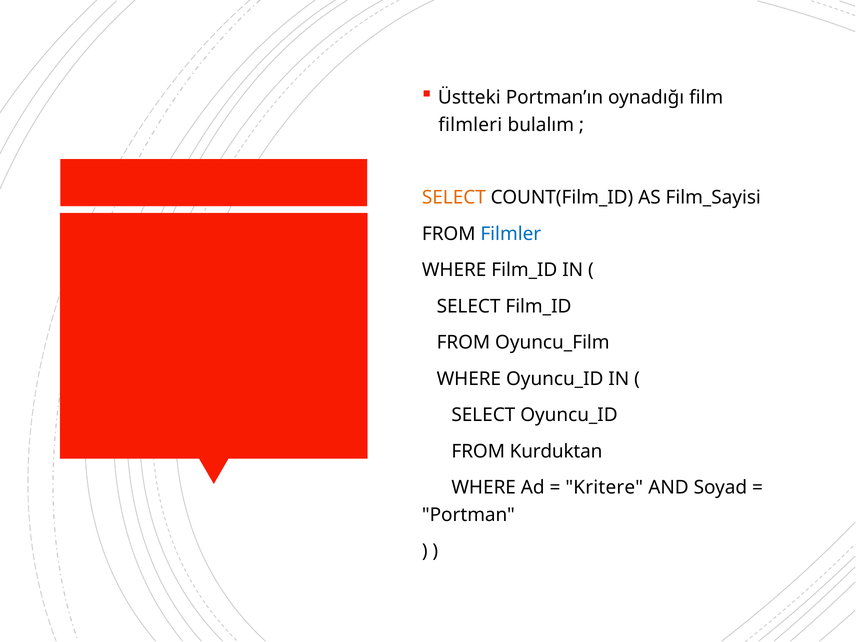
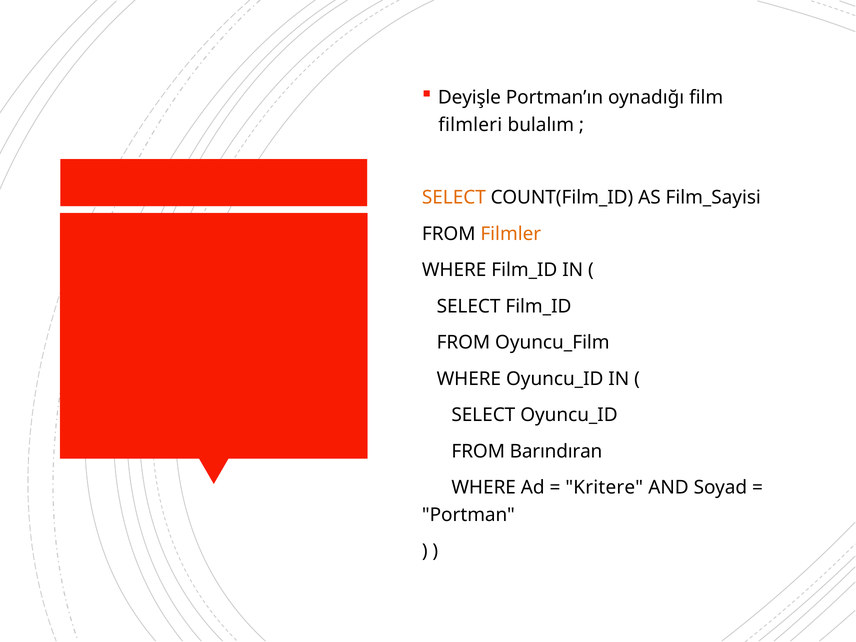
Üstteki: Üstteki -> Deyişle (469, 98)
Filmler colour: blue -> orange (511, 234)
Kurduktan: Kurduktan -> Barındıran (556, 451)
